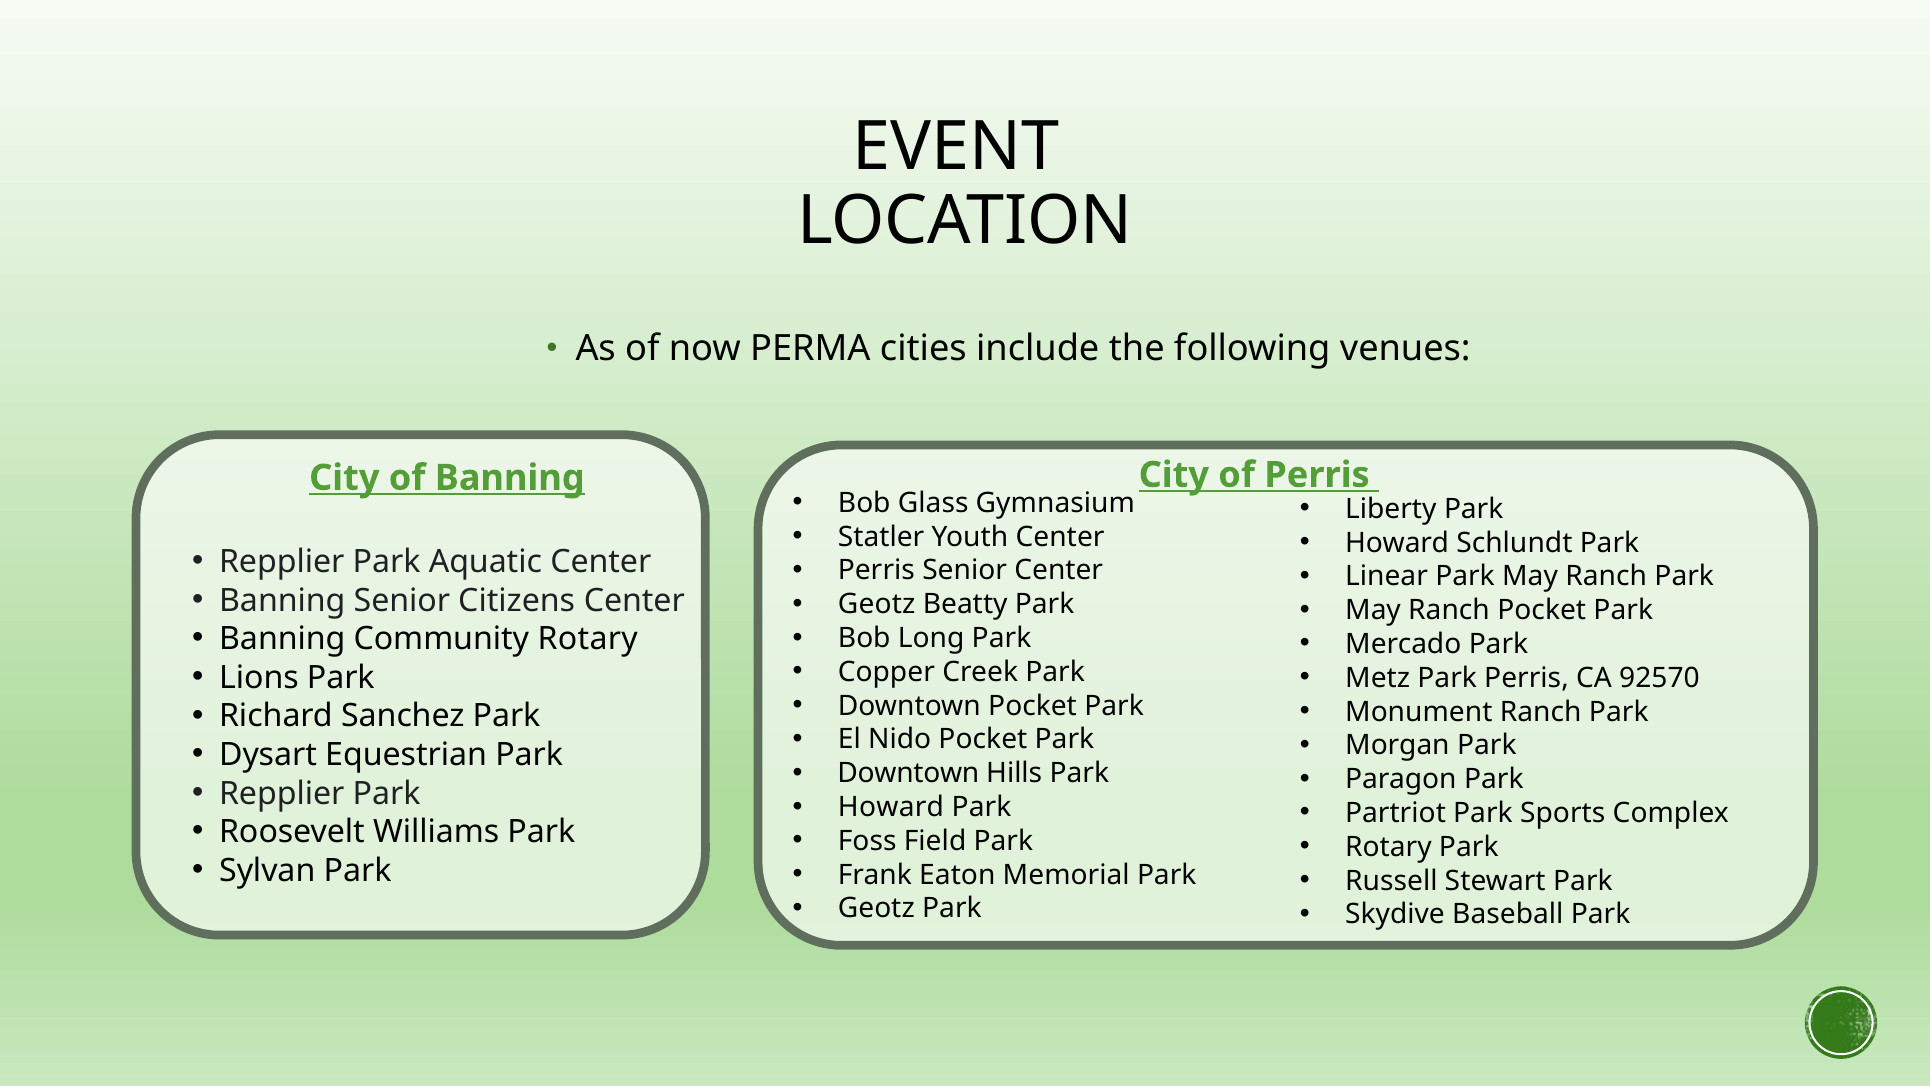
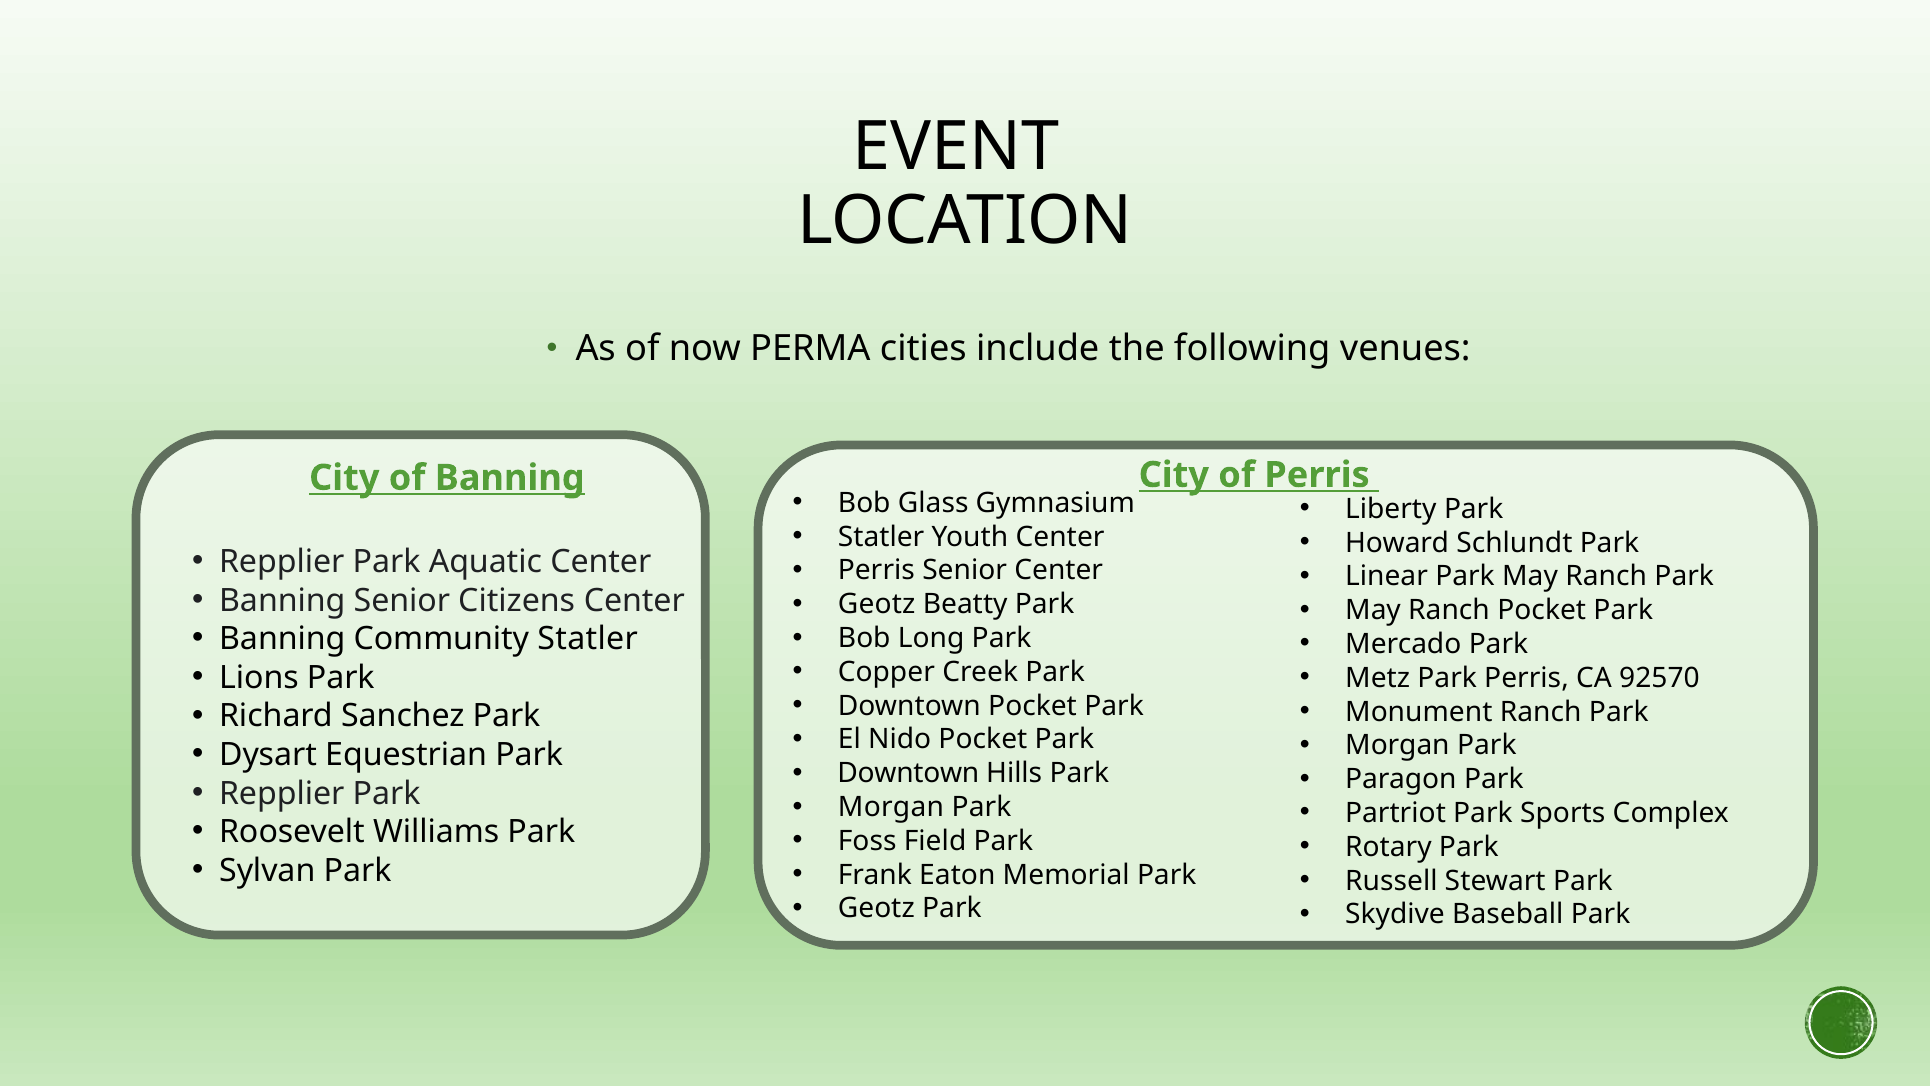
Community Rotary: Rotary -> Statler (588, 639)
Howard: Howard -> Morgan (891, 807)
